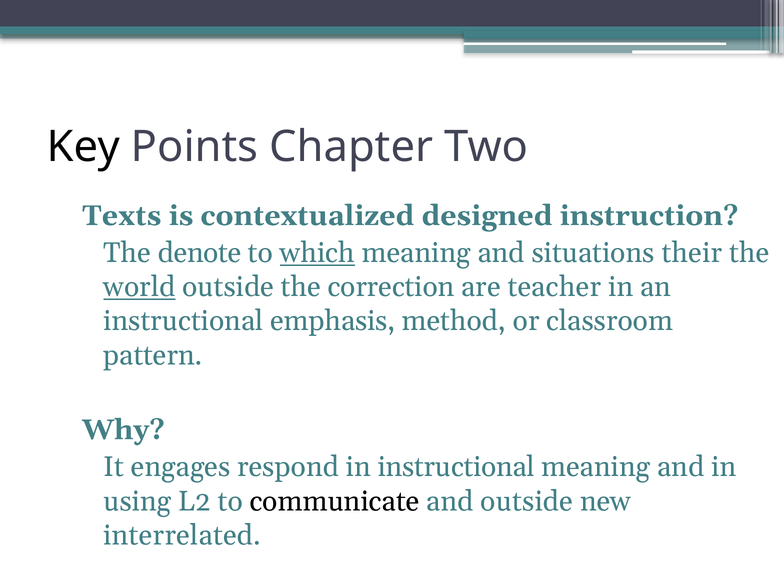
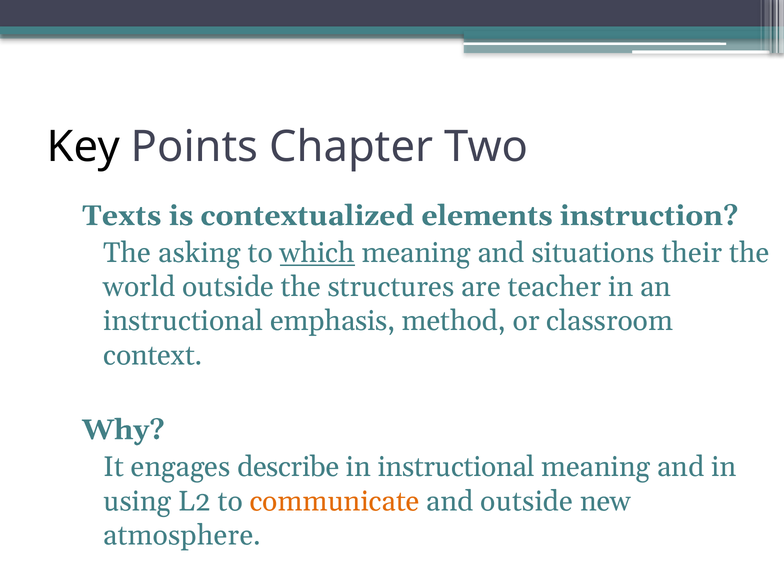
designed: designed -> elements (487, 216)
denote: denote -> asking (199, 253)
world underline: present -> none (139, 287)
correction: correction -> structures (391, 287)
pattern: pattern -> context (153, 355)
respond: respond -> describe (288, 467)
communicate colour: black -> orange (335, 501)
interrelated: interrelated -> atmosphere (182, 535)
